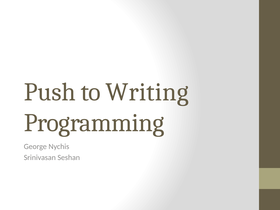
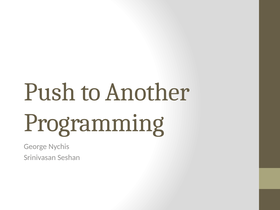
Writing: Writing -> Another (147, 92)
